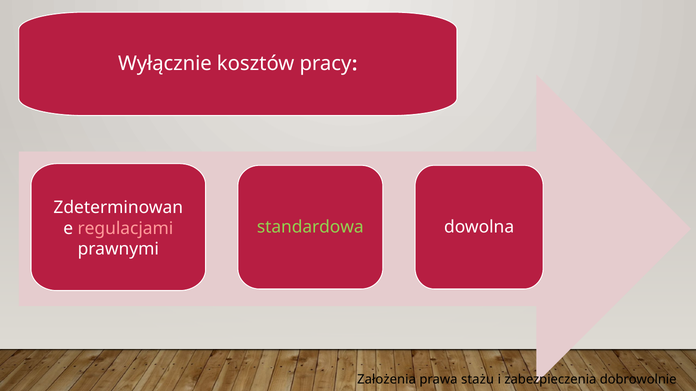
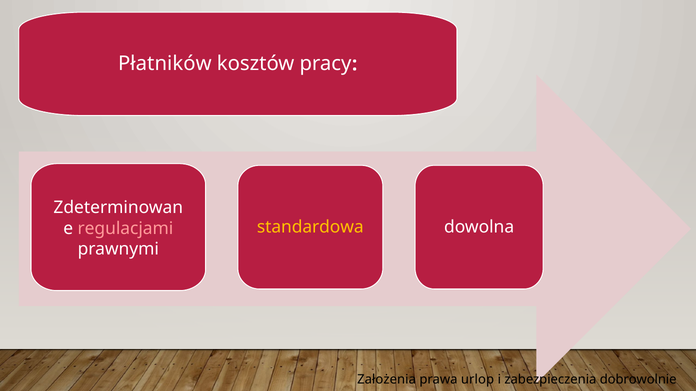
Wyłącznie: Wyłącznie -> Płatników (165, 64)
standardowa colour: light green -> yellow (310, 227)
stażu: stażu -> urlop (478, 380)
